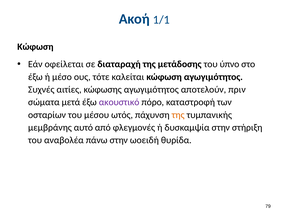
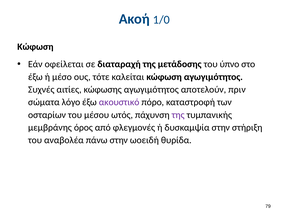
1/1: 1/1 -> 1/0 (161, 20)
μετά: μετά -> λόγο (71, 102)
της colour: orange -> purple (178, 115)
αυτό: αυτό -> όρος (83, 127)
